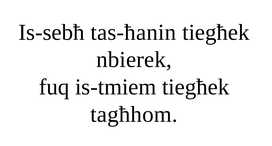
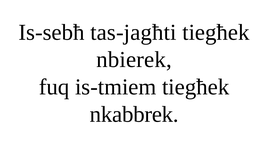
tas-ħanin: tas-ħanin -> tas-jagħti (133, 32)
tagħhom: tagħhom -> nkabbrek (134, 115)
